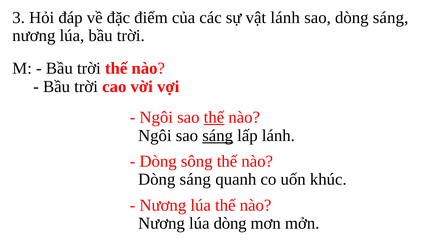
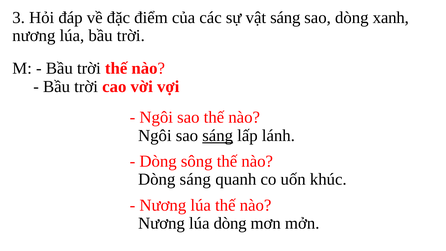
vật lánh: lánh -> sáng (285, 18)
sao dòng sáng: sáng -> xanh (391, 18)
thế underline: present -> none (214, 118)
